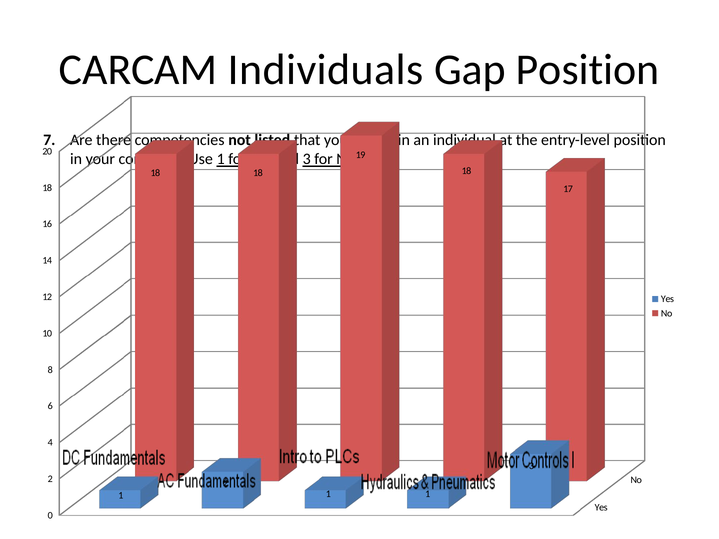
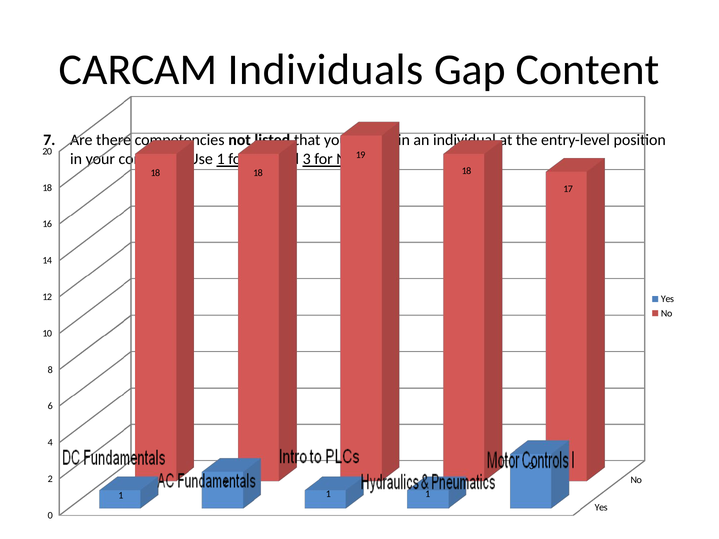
Gap Position: Position -> Content (588, 70)
